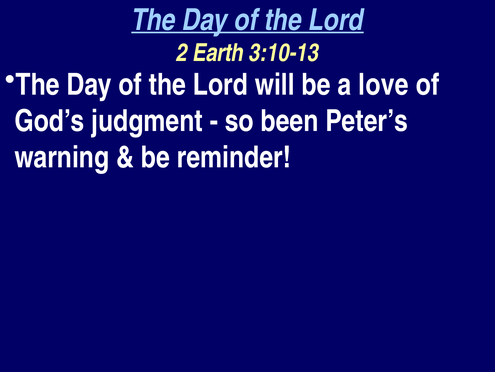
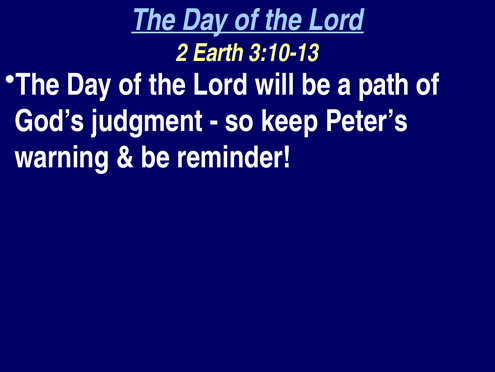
love: love -> path (384, 85)
been: been -> keep (289, 121)
